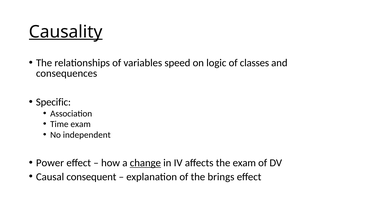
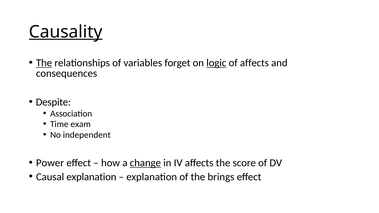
The underline: none -> present (44, 63)
speed: speed -> forget (177, 63)
logic underline: none -> present (216, 63)
of classes: classes -> affects (254, 63)
Specific: Specific -> Despite (53, 102)
the exam: exam -> score (244, 163)
Causal consequent: consequent -> explanation (91, 177)
